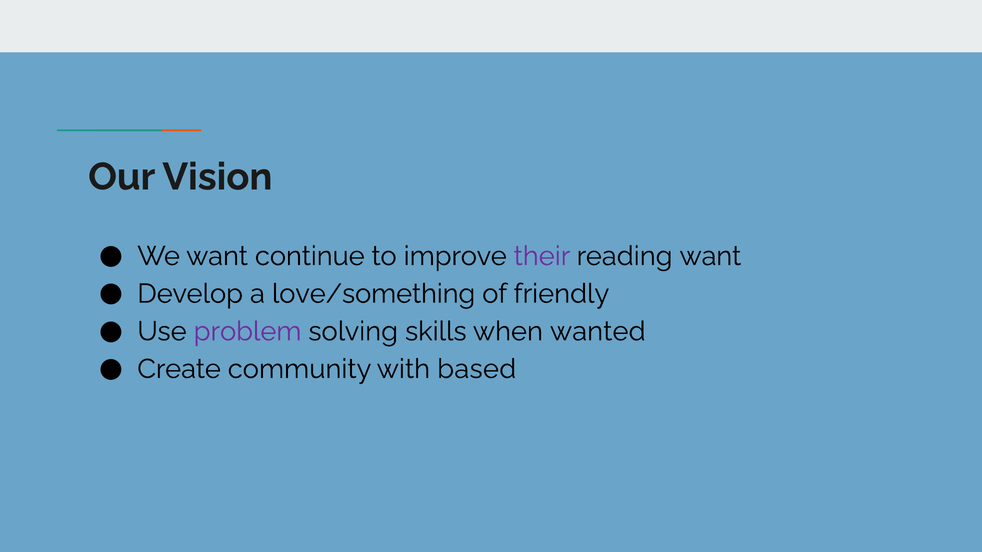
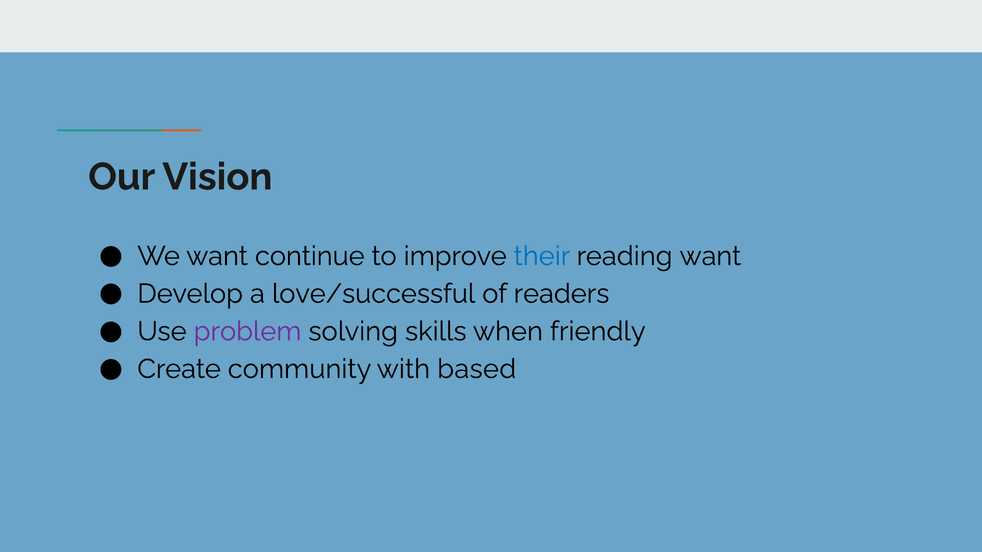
their colour: purple -> blue (542, 256)
love/something: love/something -> love/successful (374, 294)
friendly: friendly -> readers (561, 294)
wanted: wanted -> friendly (598, 332)
